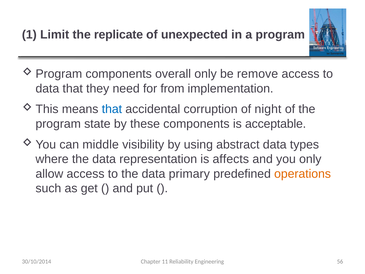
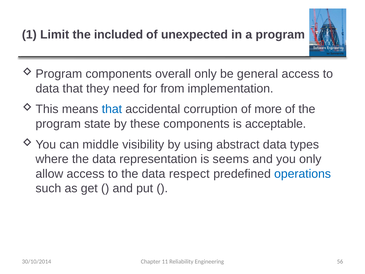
replicate: replicate -> included (119, 35)
remove: remove -> general (258, 74)
night: night -> more (268, 109)
affects: affects -> seems (231, 159)
primary: primary -> respect (189, 174)
operations colour: orange -> blue (303, 174)
